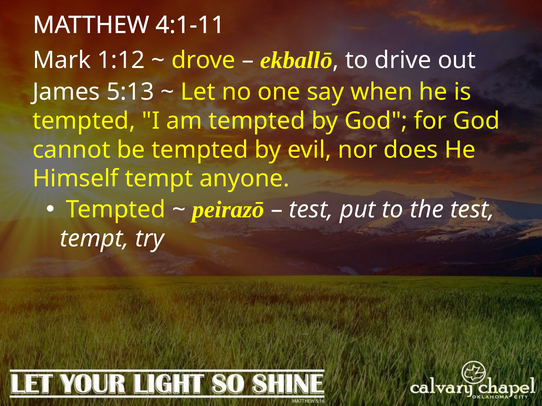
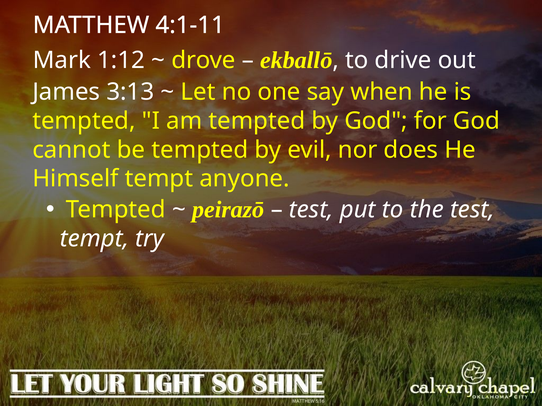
5:13: 5:13 -> 3:13 (130, 92)
